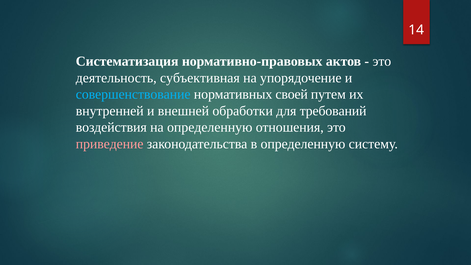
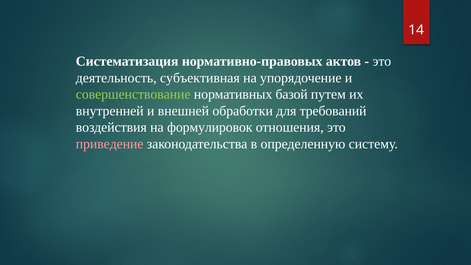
совершенствование colour: light blue -> light green (133, 94)
своей: своей -> базой (292, 94)
на определенную: определенную -> формулировок (210, 127)
